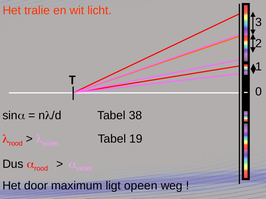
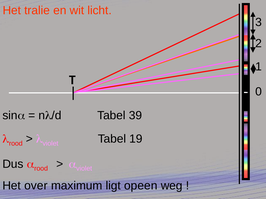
38: 38 -> 39 (135, 116)
door: door -> over (36, 186)
